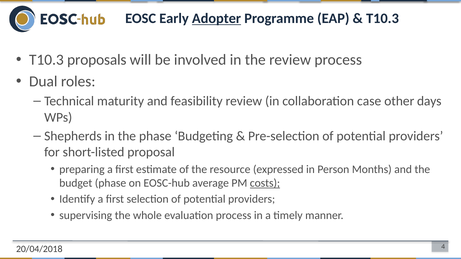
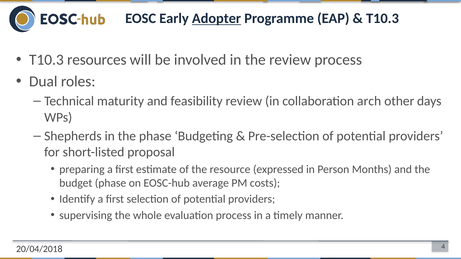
proposals: proposals -> resources (97, 60)
case: case -> arch (369, 101)
costs underline: present -> none (265, 183)
